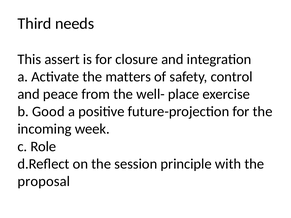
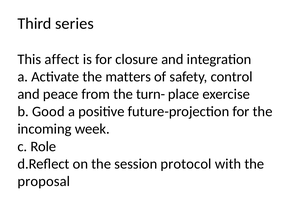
needs: needs -> series (74, 24)
assert: assert -> affect (62, 59)
well-: well- -> turn- (151, 94)
principle: principle -> protocol (186, 164)
